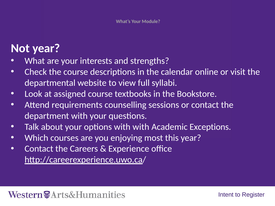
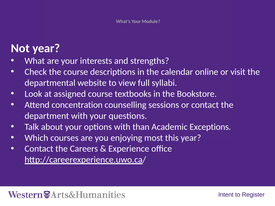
requirements: requirements -> concentration (77, 105)
with with: with -> than (141, 127)
